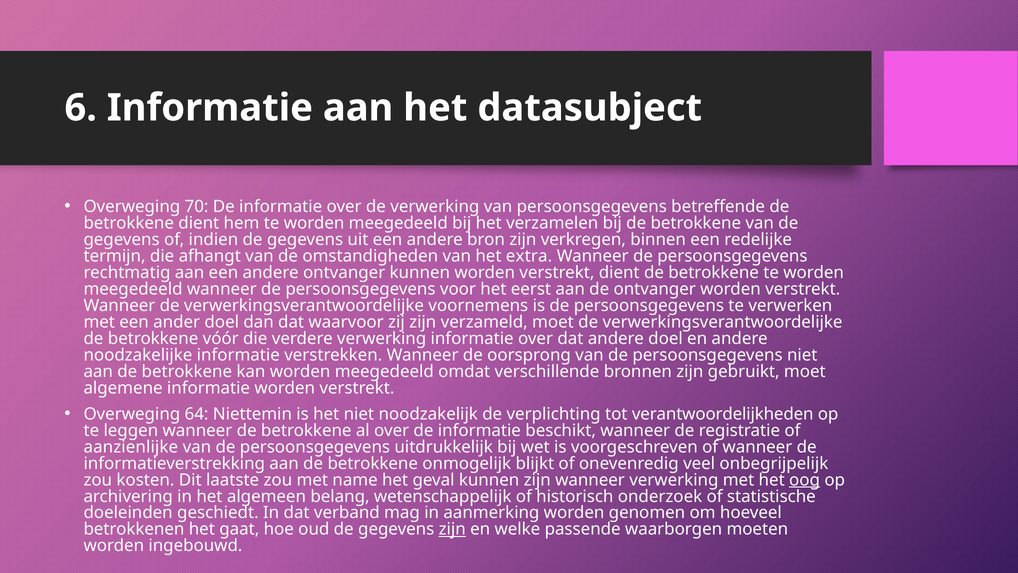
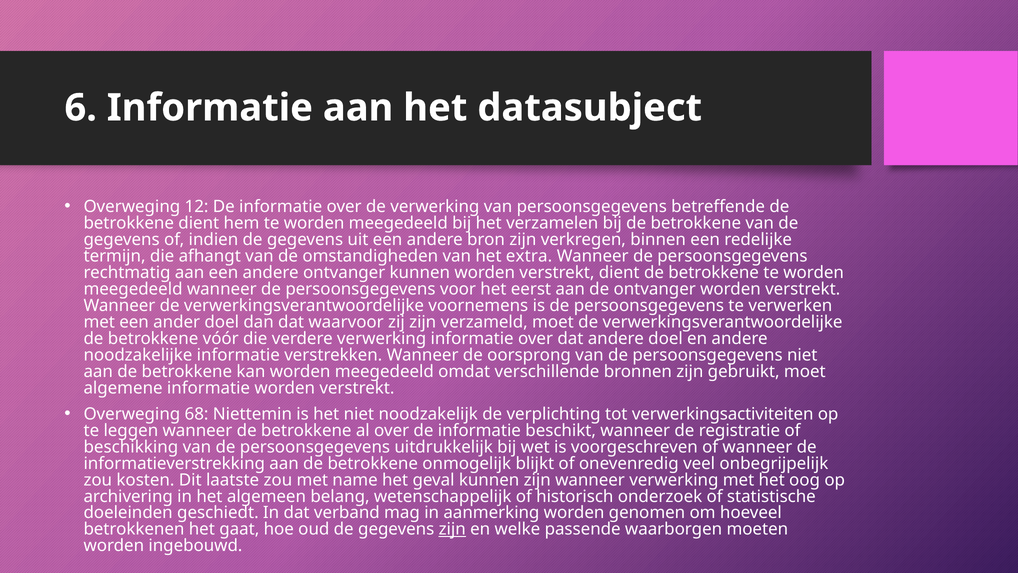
70: 70 -> 12 (197, 207)
64: 64 -> 68 (197, 414)
verantwoordelijkheden: verantwoordelijkheden -> verwerkingsactiviteiten (723, 414)
aanzienlijke: aanzienlijke -> beschikking (131, 447)
oog underline: present -> none (805, 480)
